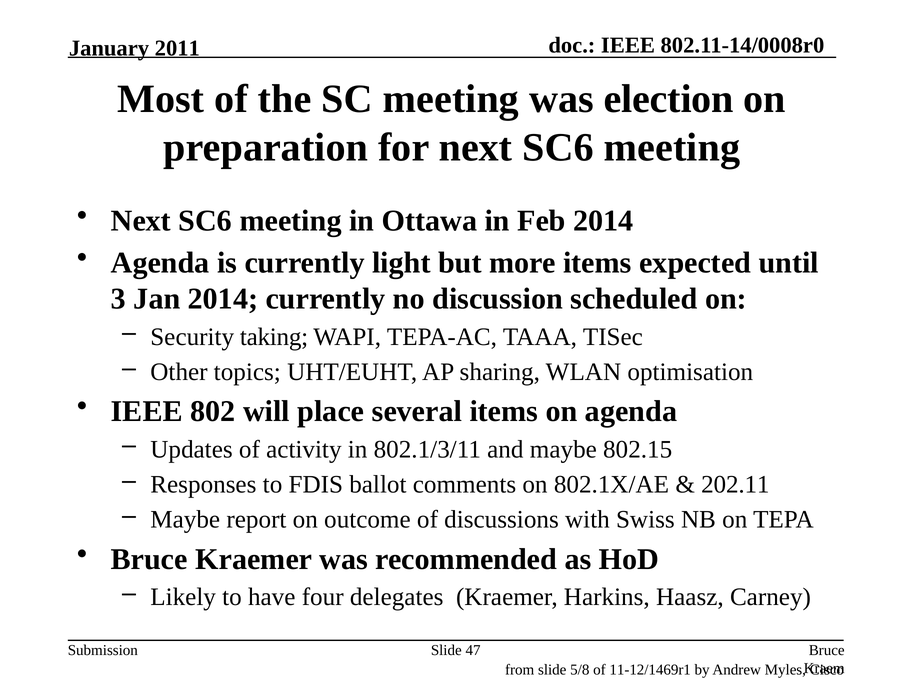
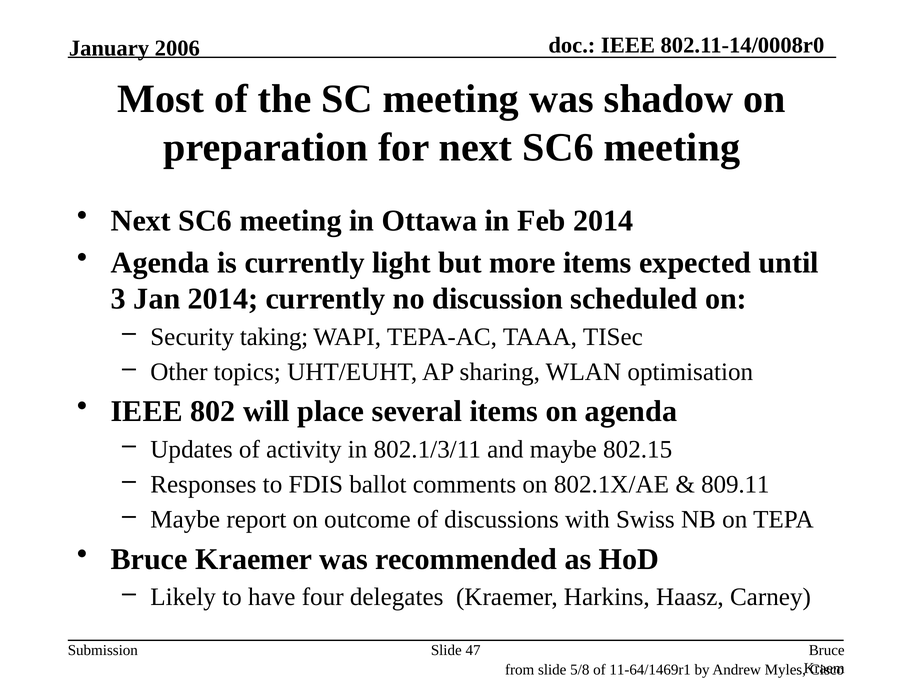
2011: 2011 -> 2006 (177, 48)
election: election -> shadow (669, 99)
202.11: 202.11 -> 809.11 (735, 484)
11-12/1469r1: 11-12/1469r1 -> 11-64/1469r1 (650, 670)
